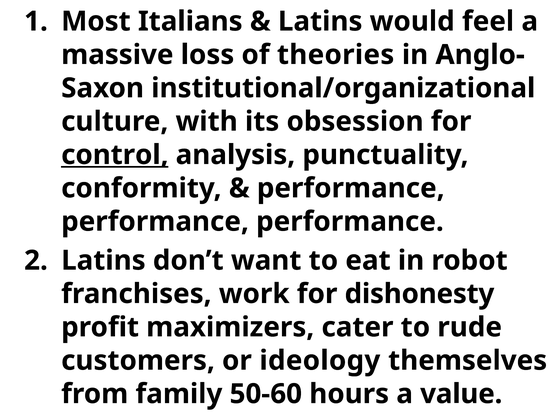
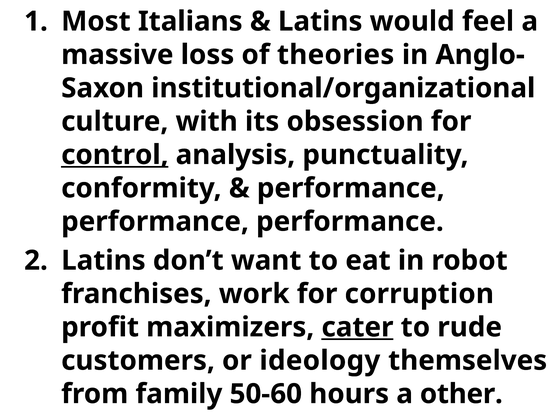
dishonesty: dishonesty -> corruption (419, 294)
cater underline: none -> present (357, 327)
value: value -> other (461, 394)
